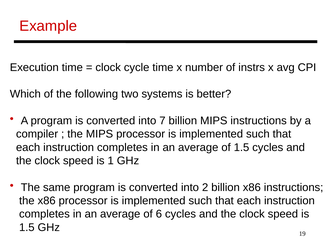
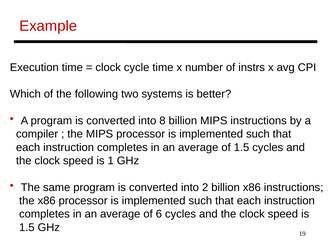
7: 7 -> 8 (162, 121)
